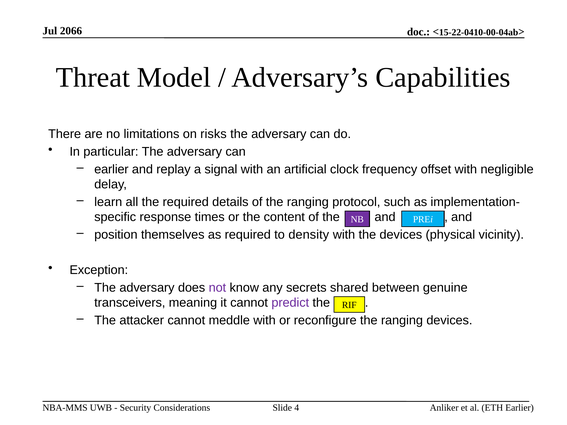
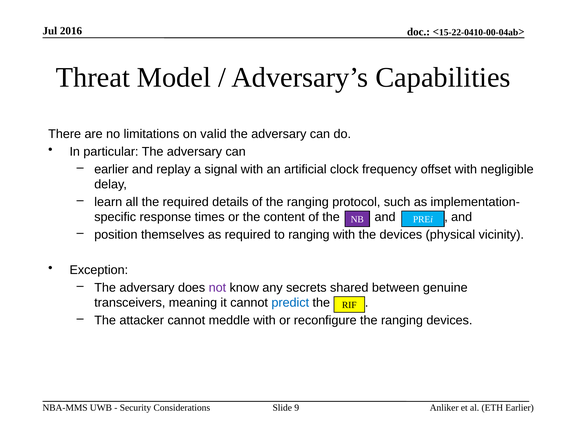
2066: 2066 -> 2016 (71, 31)
risks: risks -> valid (214, 134)
to density: density -> ranging (309, 235)
predict colour: purple -> blue (290, 303)
4: 4 -> 9 (297, 408)
